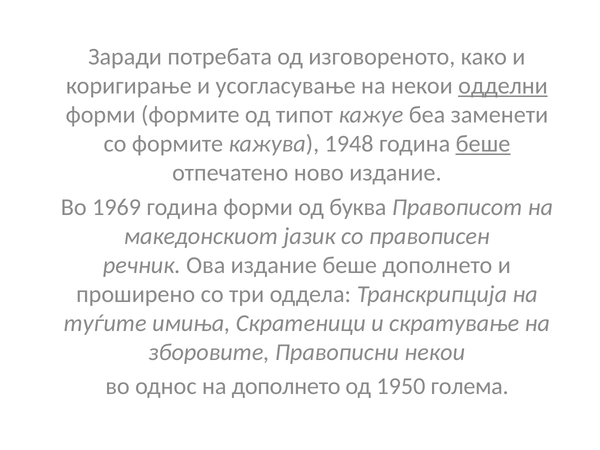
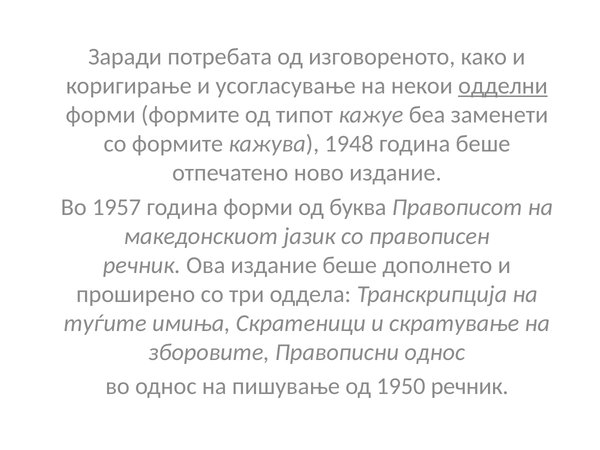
беше underline: present -> none (483, 144)
1969: 1969 -> 1957 (117, 207)
Правописни некои: некои -> однос (435, 352)
на дополнето: дополнето -> пишување (286, 386)
1950 голема: голема -> речник (470, 386)
